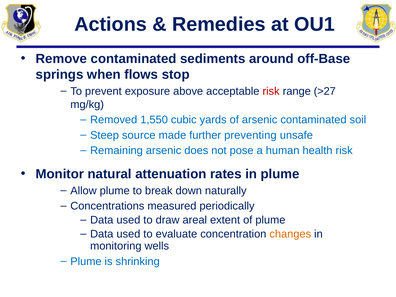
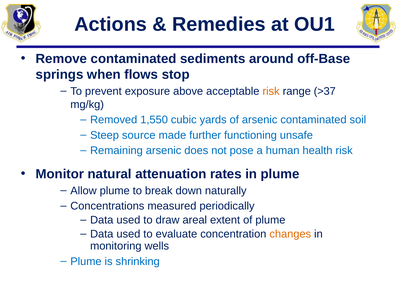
risk colour: red -> orange (271, 91)
>27: >27 -> >37 (325, 91)
preventing: preventing -> functioning (250, 135)
